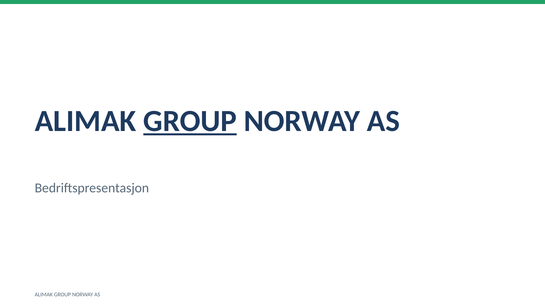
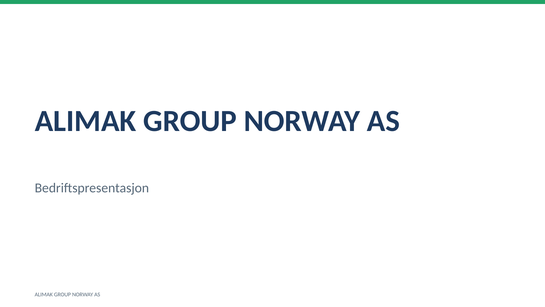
GROUP underline: present -> none (190, 121)
